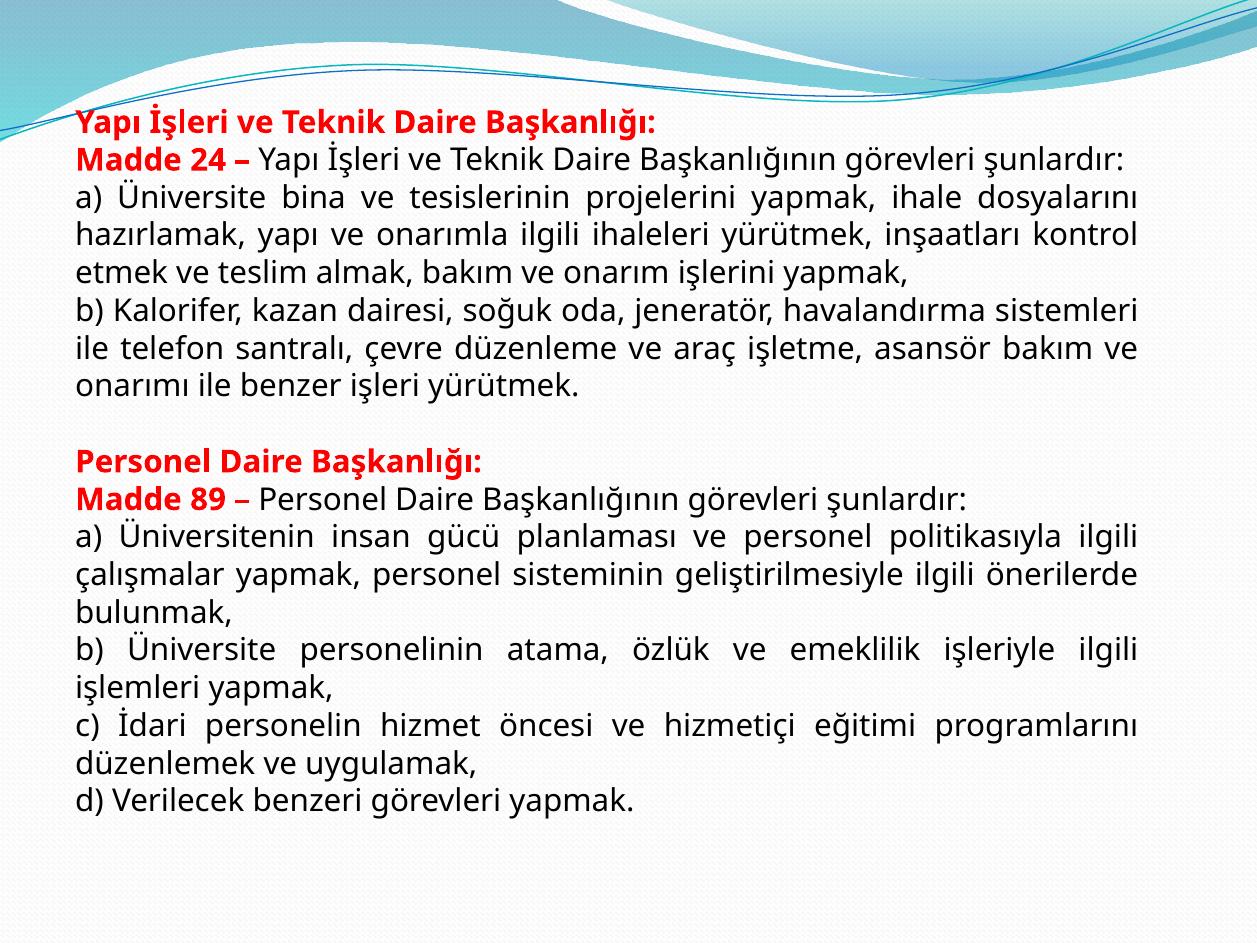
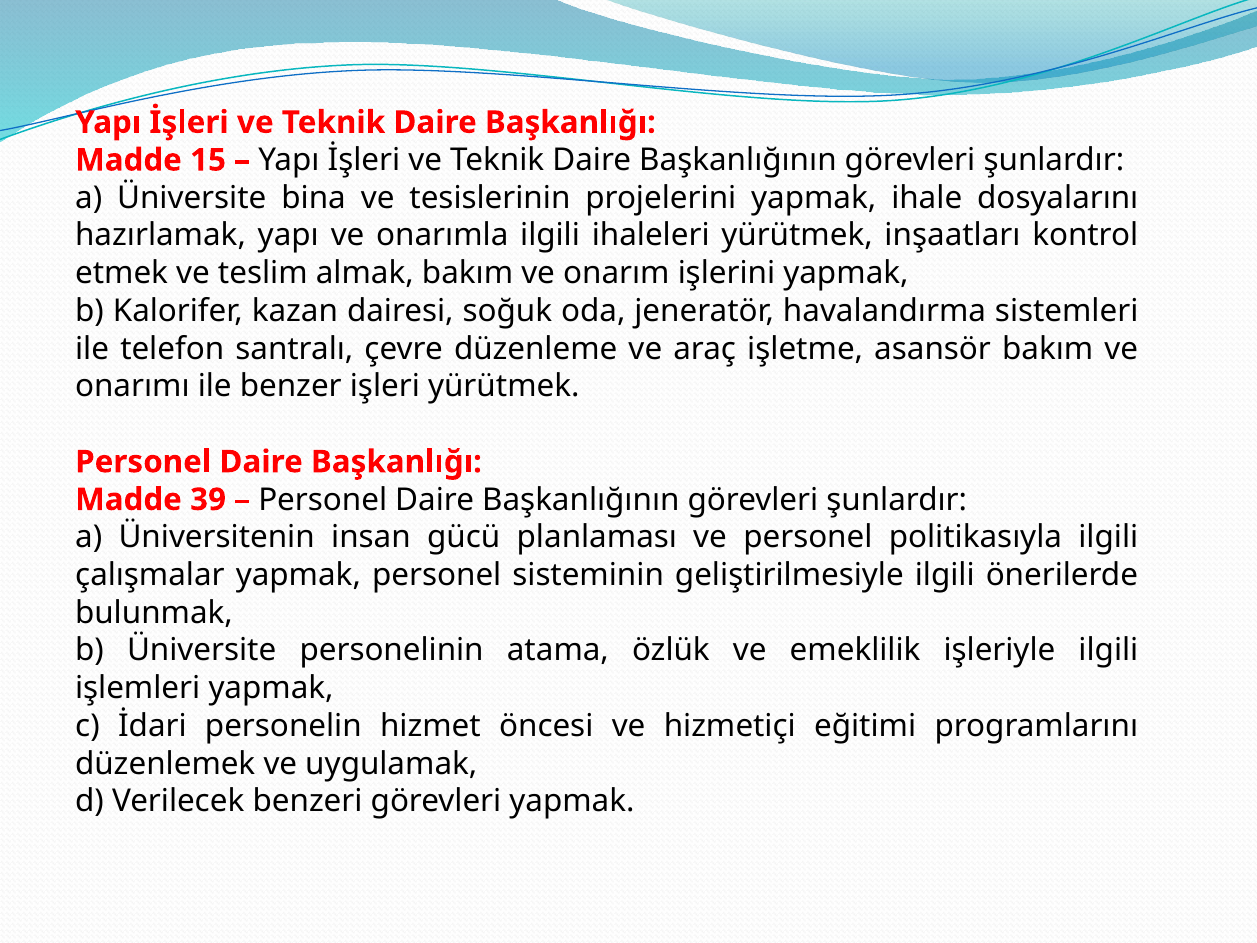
24: 24 -> 15 (208, 160)
89: 89 -> 39 (208, 500)
